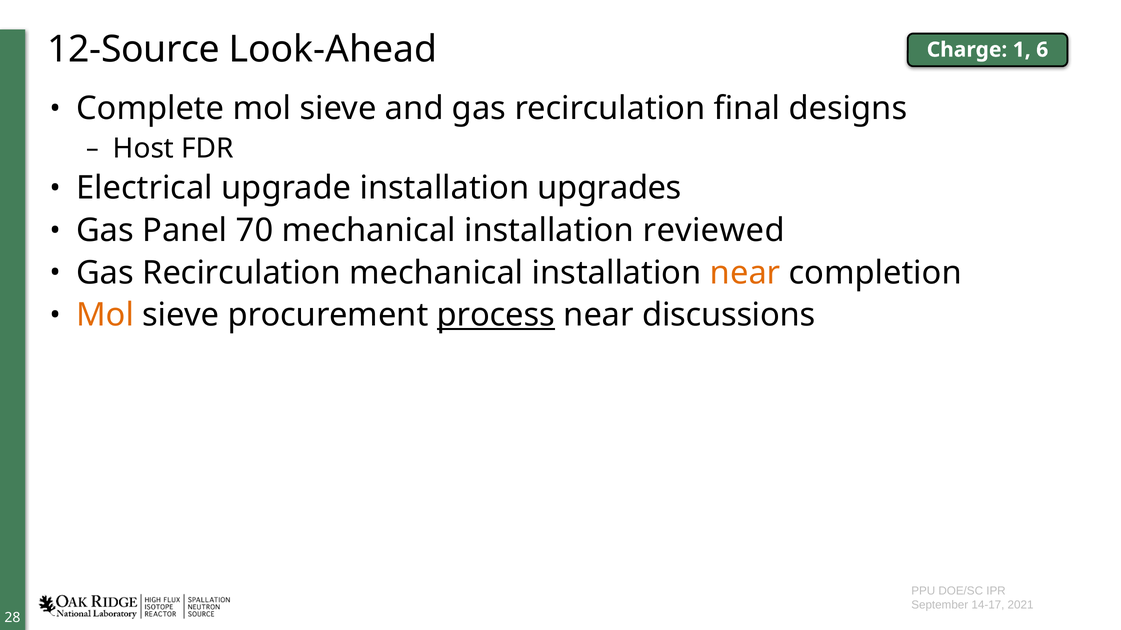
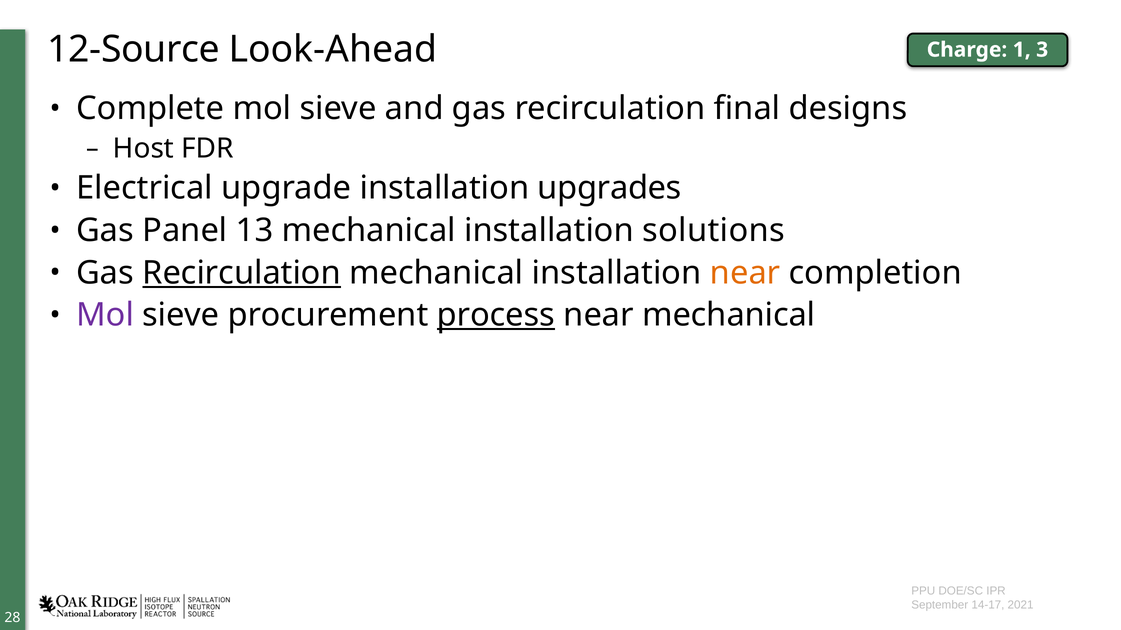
6: 6 -> 3 (1042, 50)
70: 70 -> 13 (255, 231)
reviewed: reviewed -> solutions (714, 231)
Recirculation underline: none -> present (242, 273)
Mol colour: orange -> purple (105, 315)
near discussions: discussions -> mechanical (729, 315)
